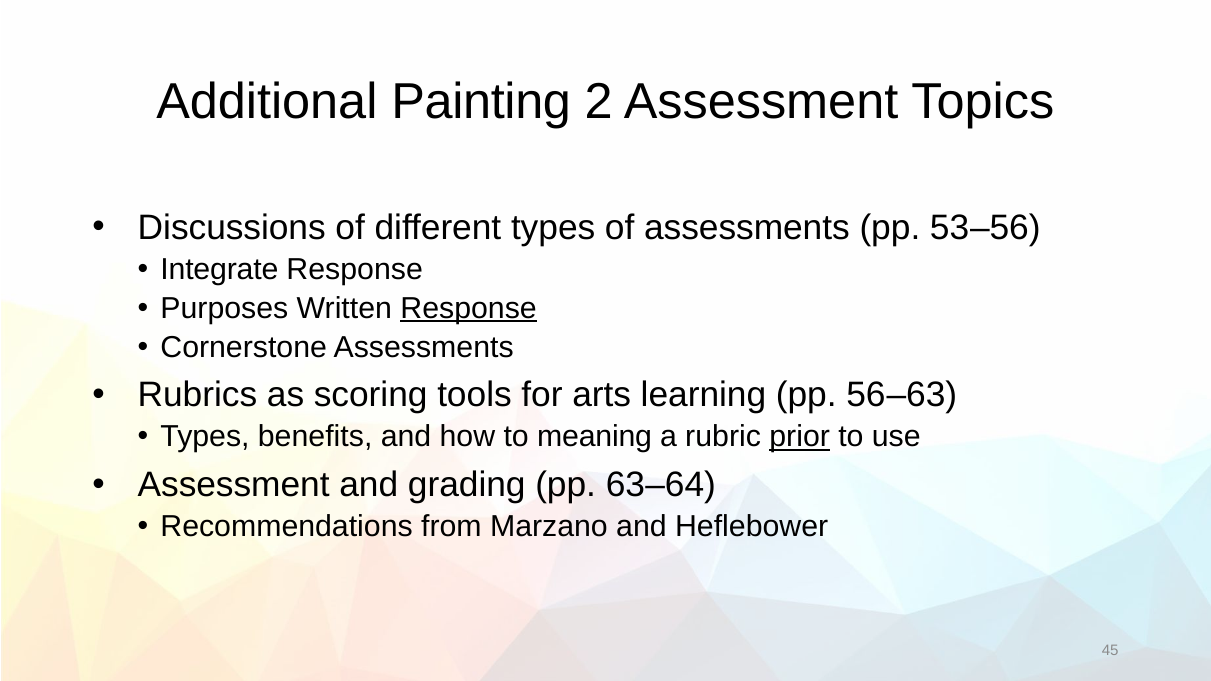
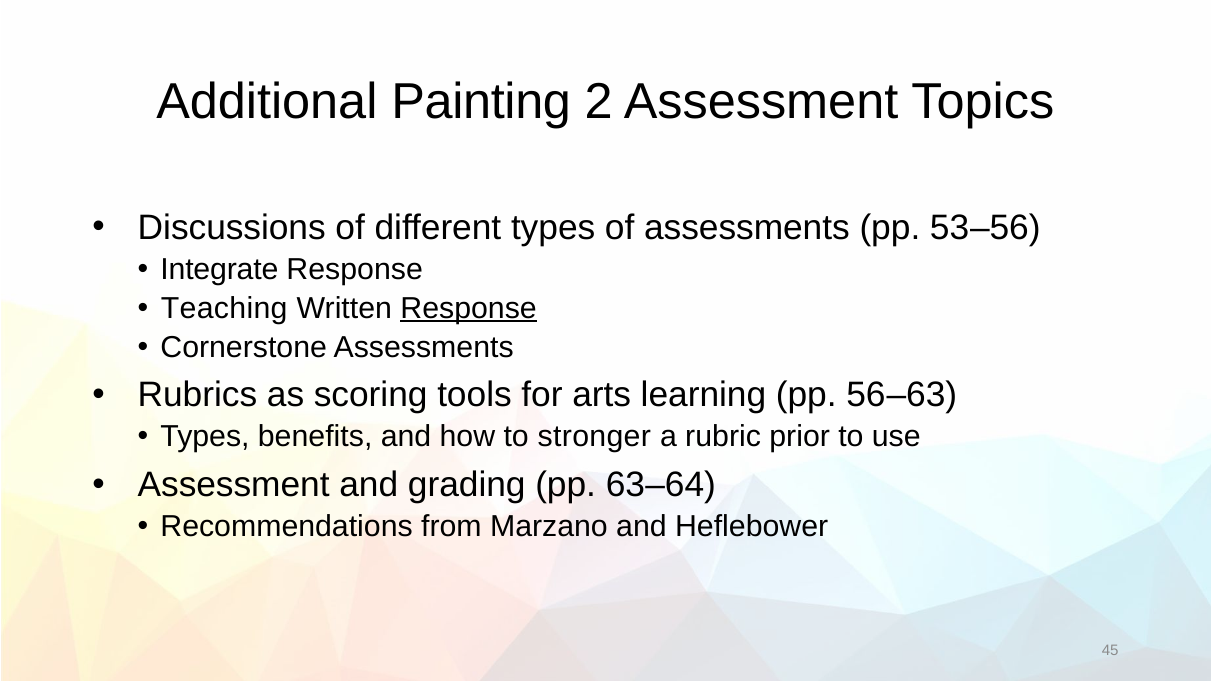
Purposes: Purposes -> Teaching (224, 308)
meaning: meaning -> stronger (594, 437)
prior underline: present -> none (800, 437)
